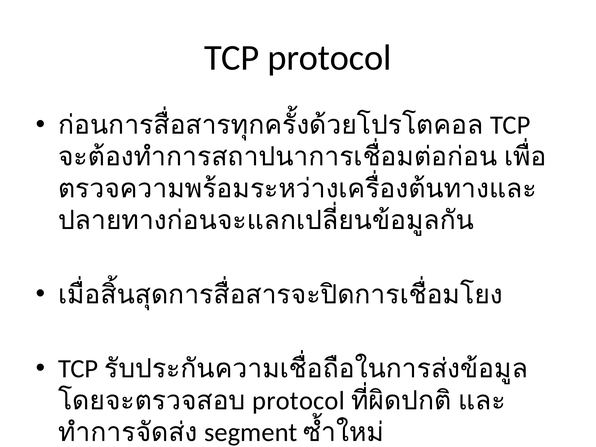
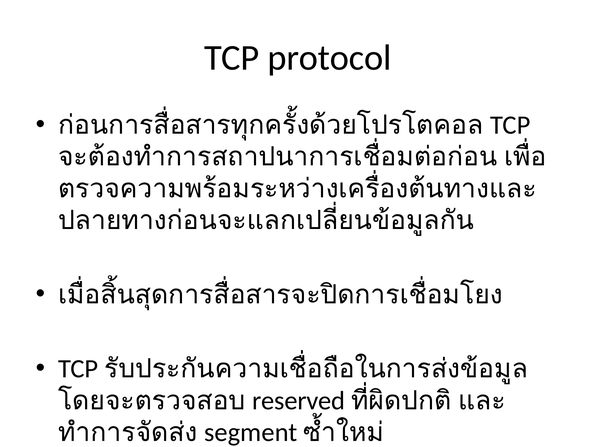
protocol: protocol -> reserved (299, 401)
